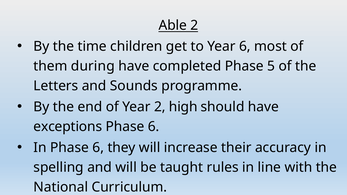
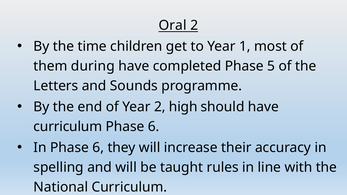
Able: Able -> Oral (173, 25)
Year 6: 6 -> 1 (245, 46)
exceptions: exceptions -> curriculum (68, 127)
